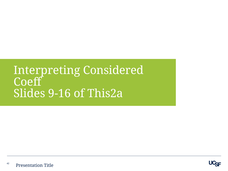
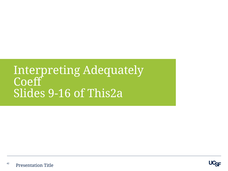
Considered: Considered -> Adequately (113, 70)
